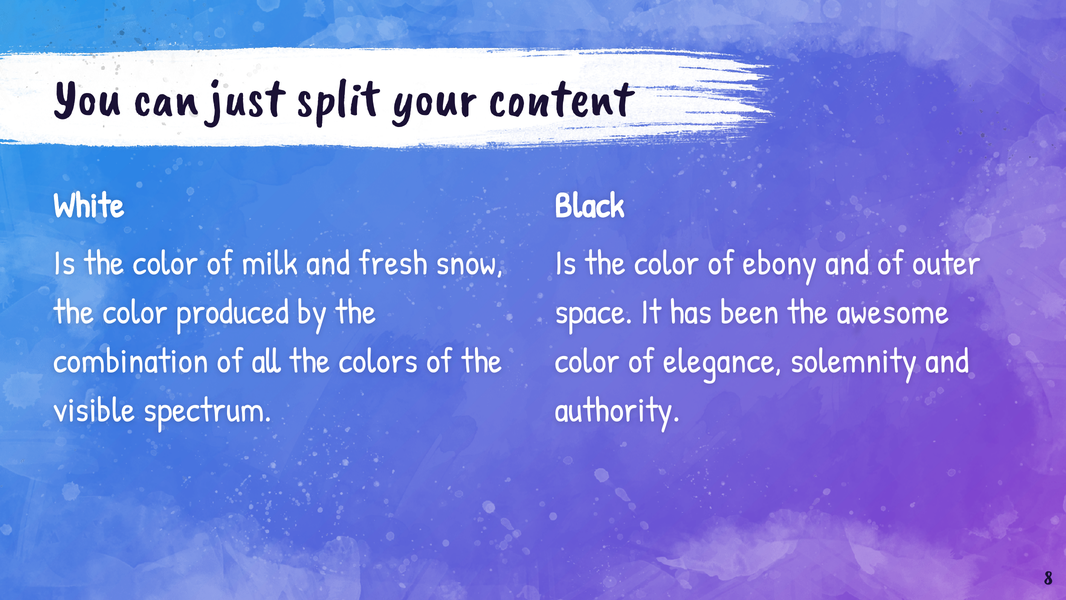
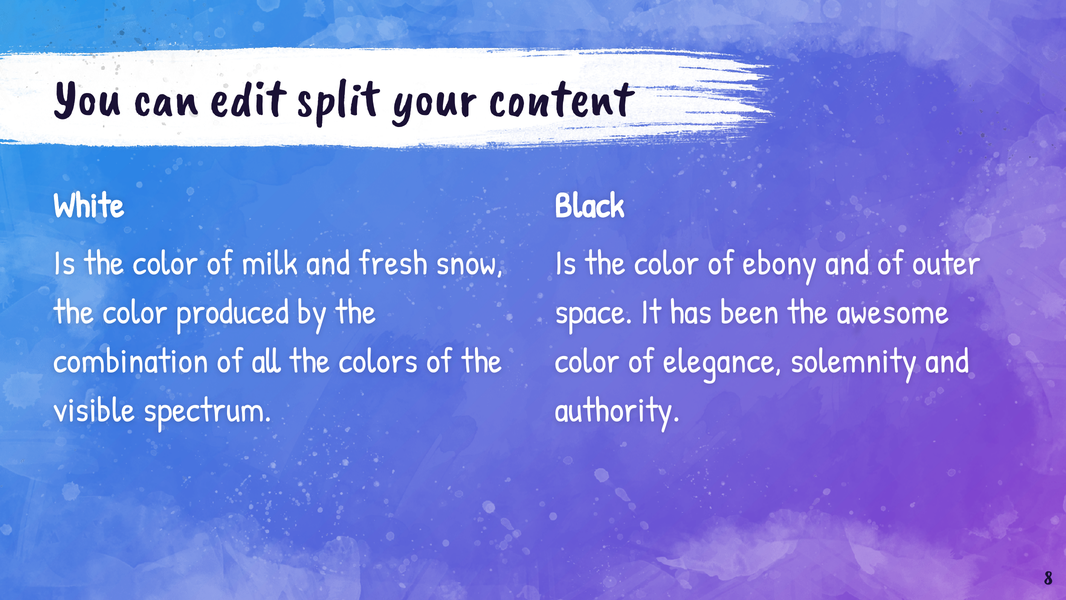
just: just -> edit (247, 98)
